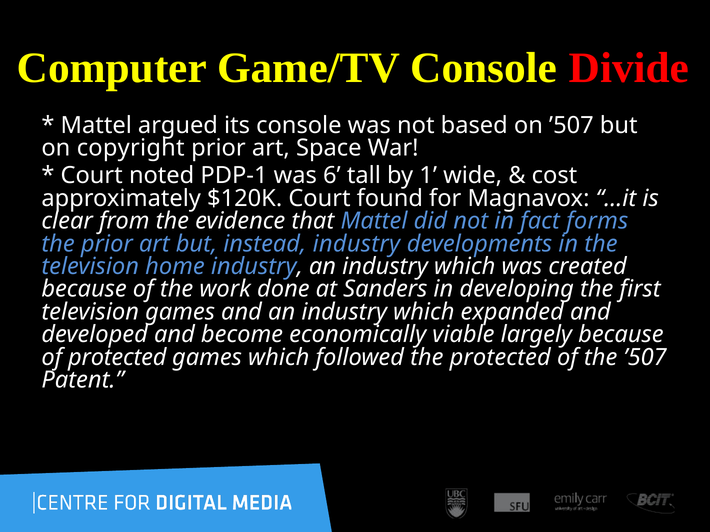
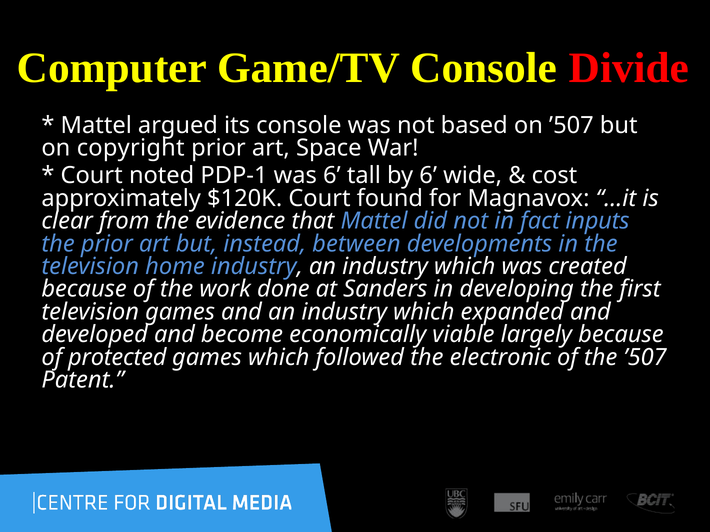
by 1: 1 -> 6 (428, 176)
forms: forms -> inputs (598, 221)
instead industry: industry -> between (356, 244)
the protected: protected -> electronic (500, 358)
